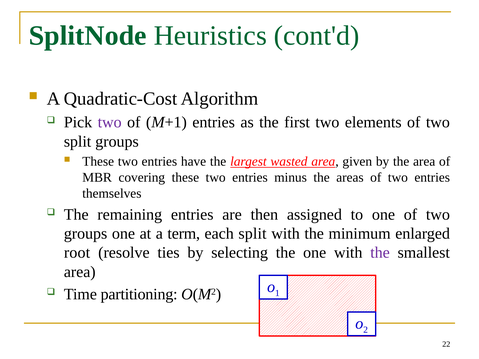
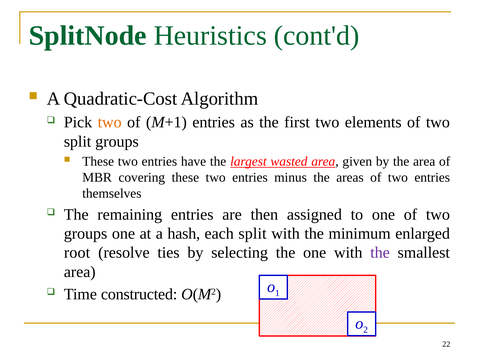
two colour: purple -> orange (110, 122)
term: term -> hash (184, 234)
partitioning: partitioning -> constructed (139, 294)
